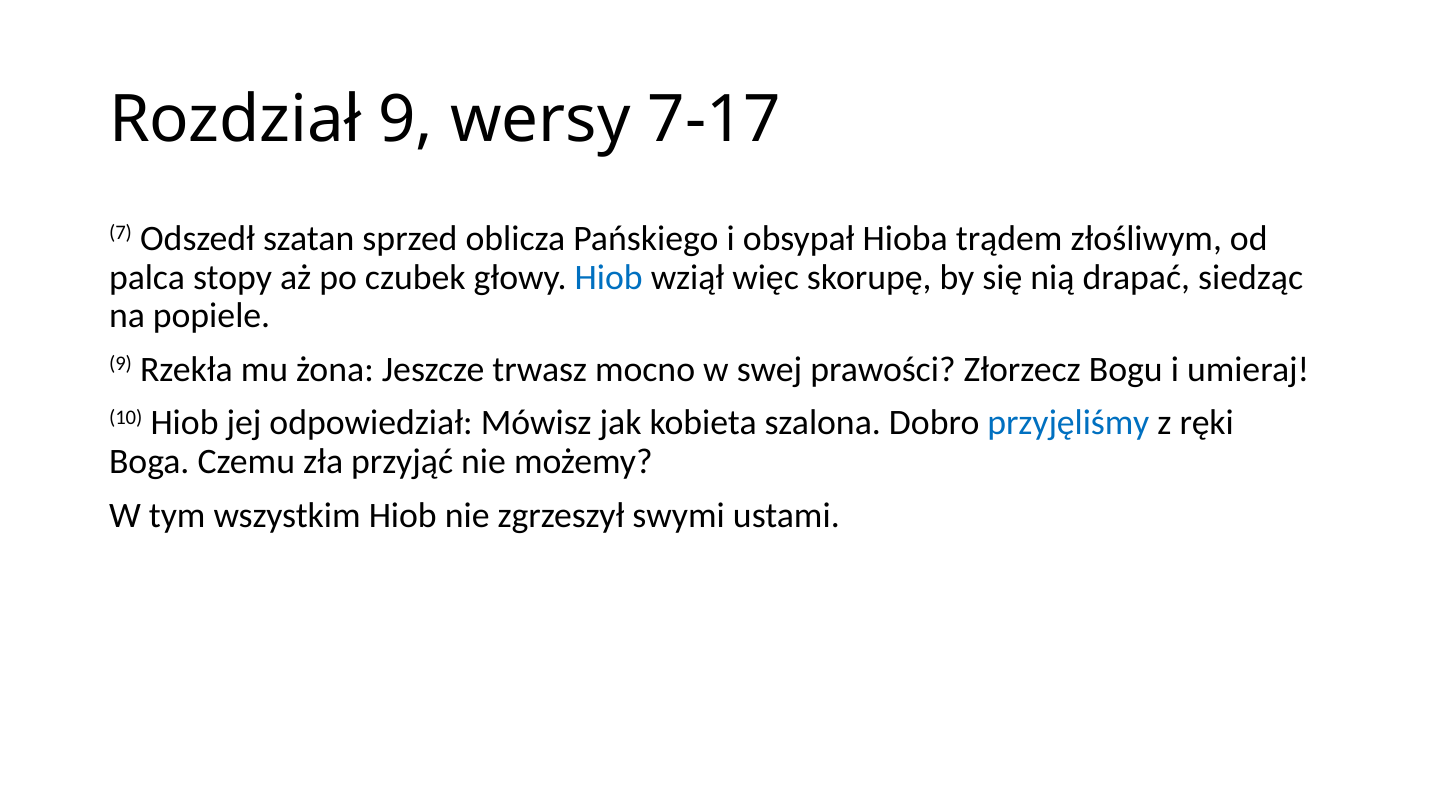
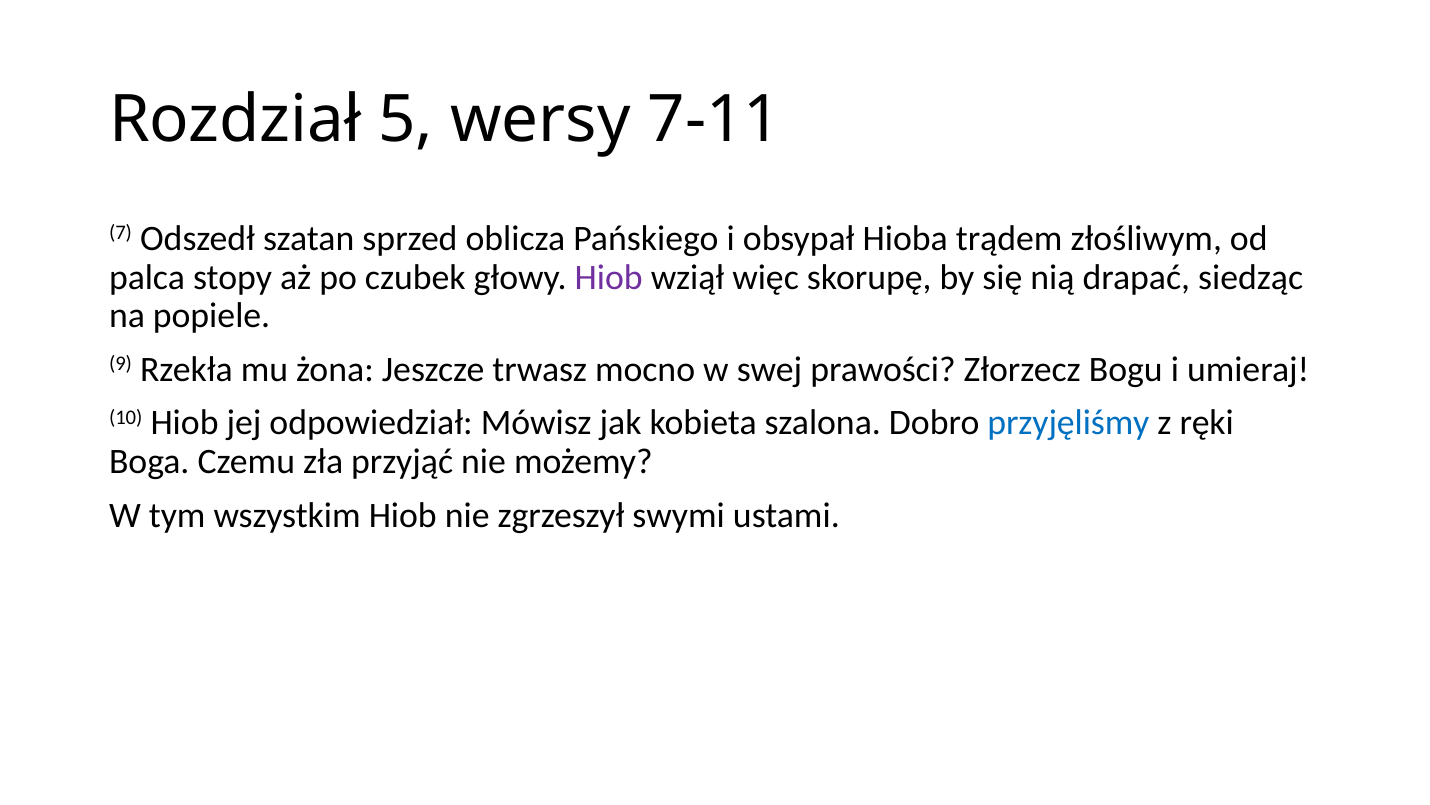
Rozdział 9: 9 -> 5 (406, 120)
7-17: 7-17 -> 7-11 (714, 120)
Hiob colour: blue -> purple (609, 277)
